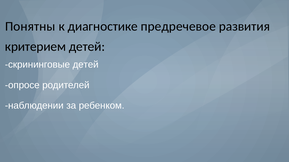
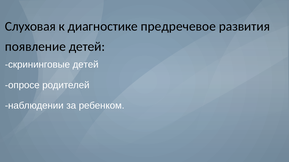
Понятны: Понятны -> Слуховая (30, 26)
критерием: критерием -> появление (35, 47)
